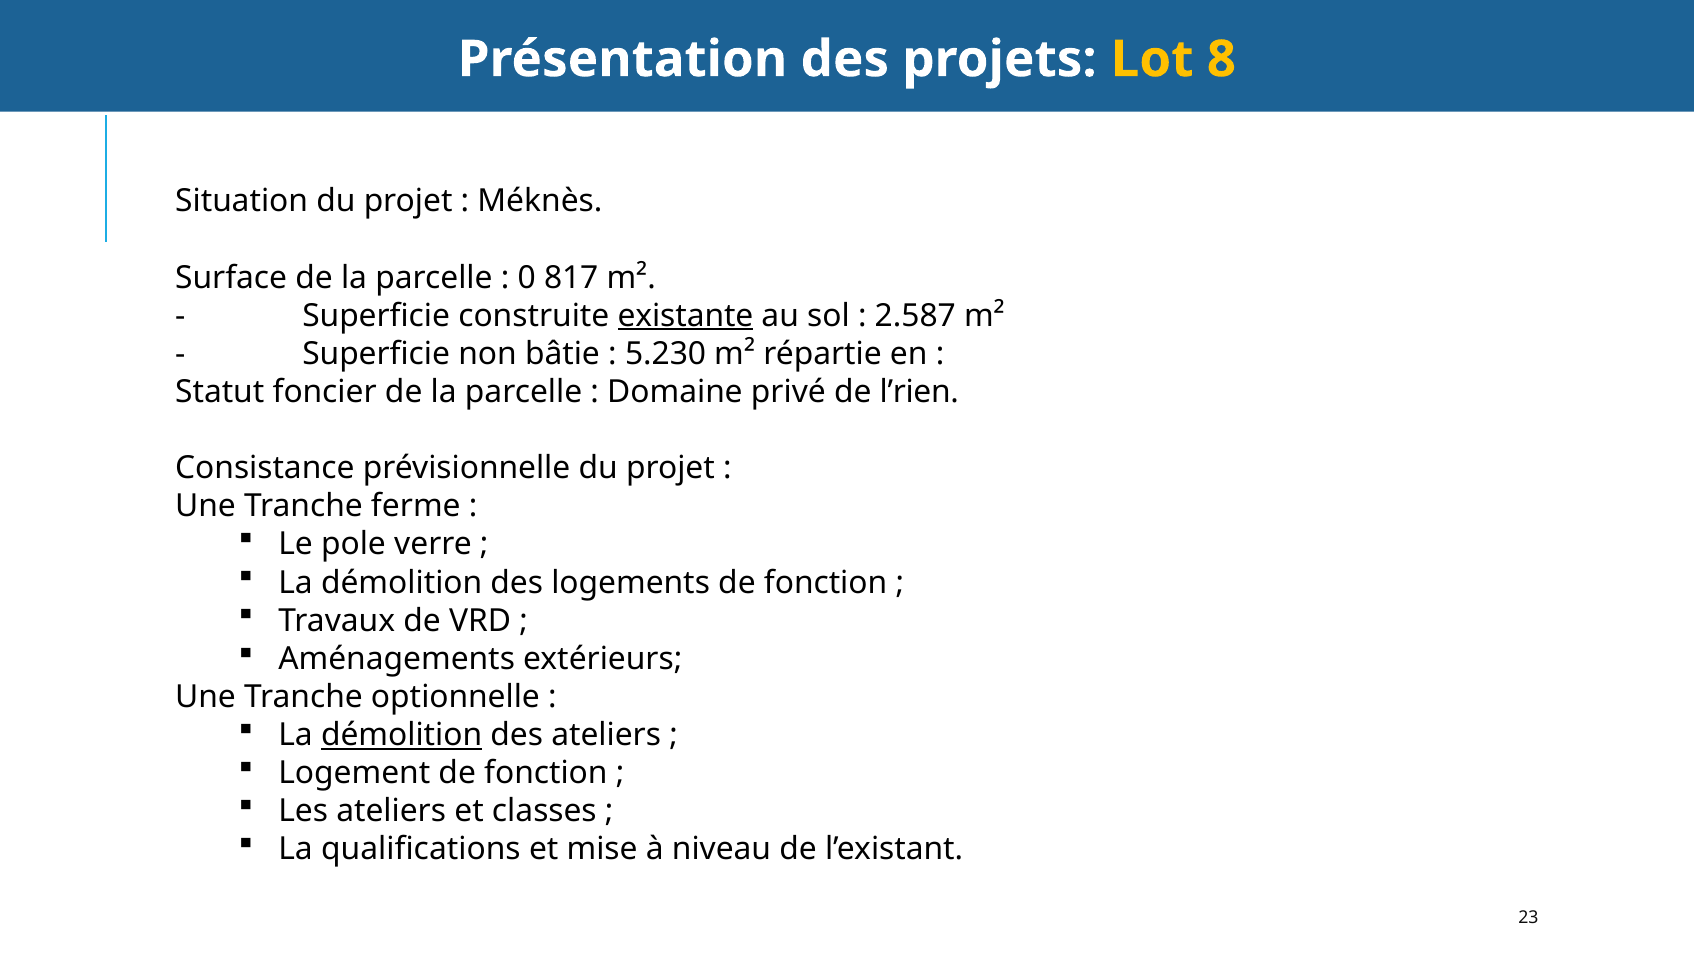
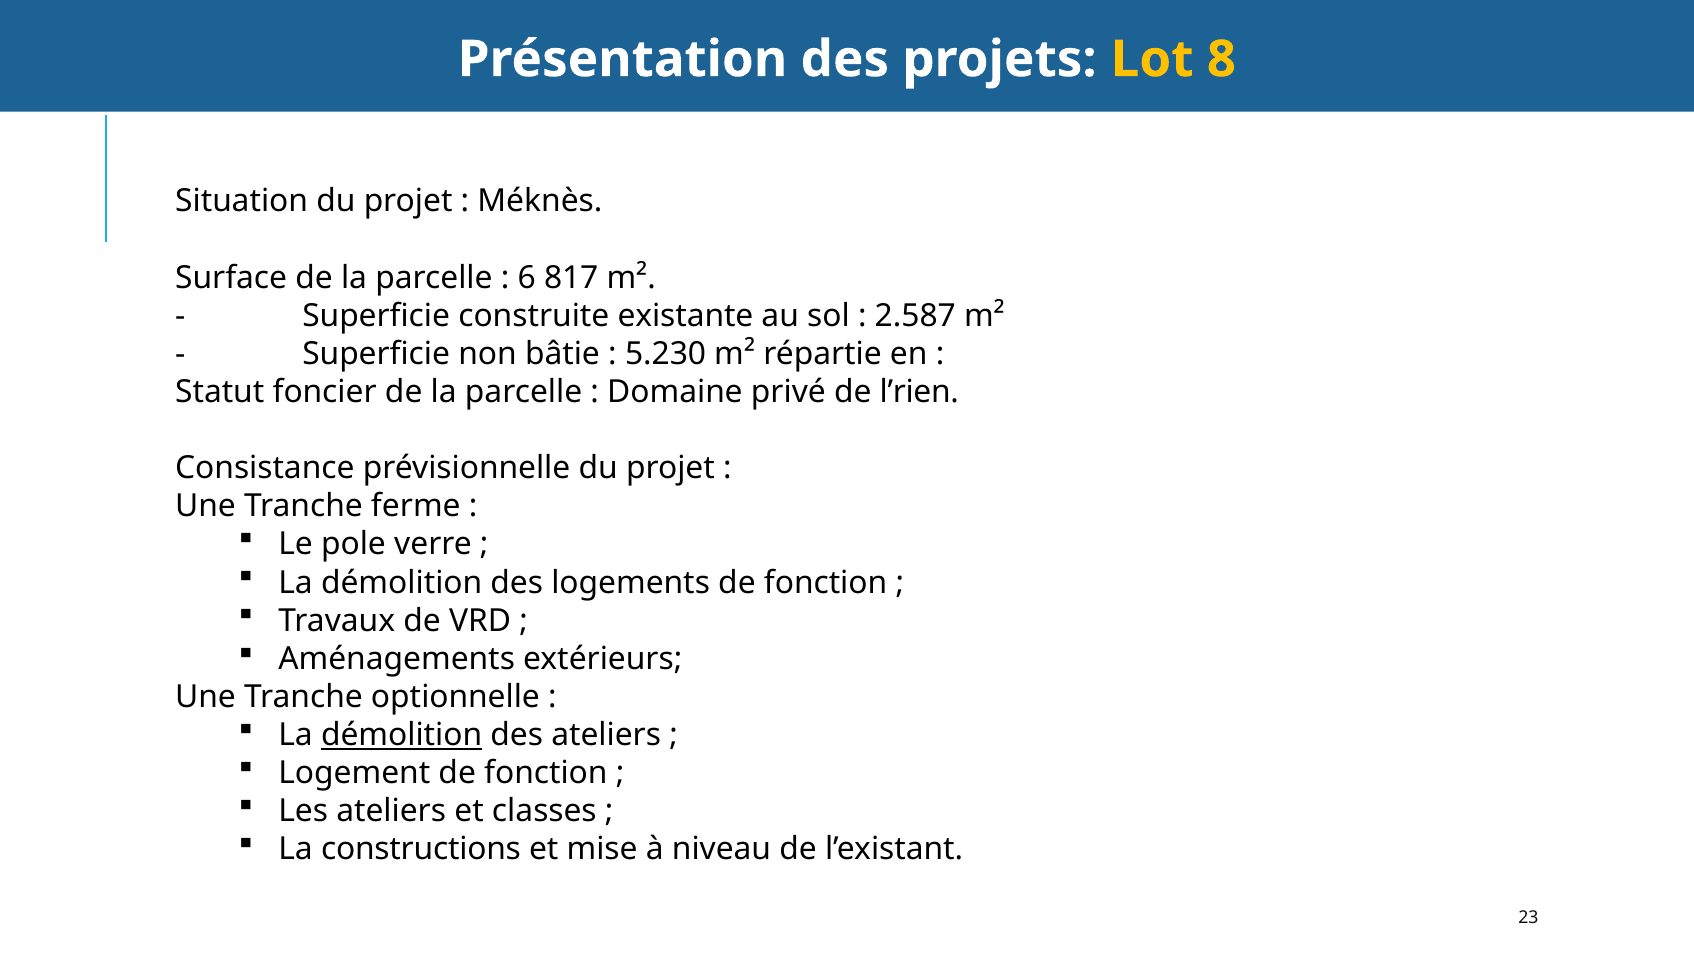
0: 0 -> 6 (527, 278)
existante underline: present -> none (685, 316)
qualifications: qualifications -> constructions (421, 849)
